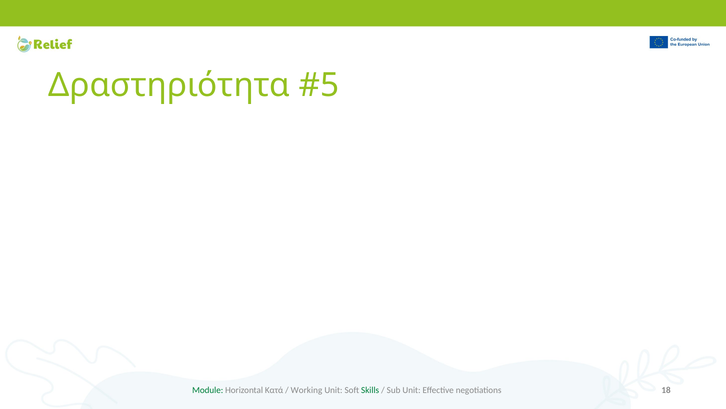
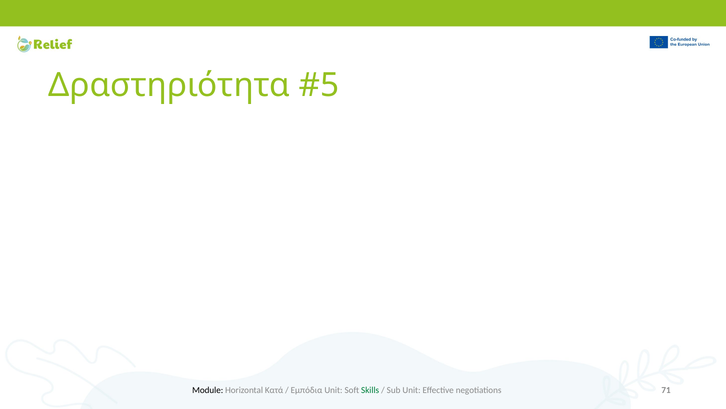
Module colour: green -> black (208, 390)
Working: Working -> Εμπόδια (307, 390)
18: 18 -> 71 (666, 390)
